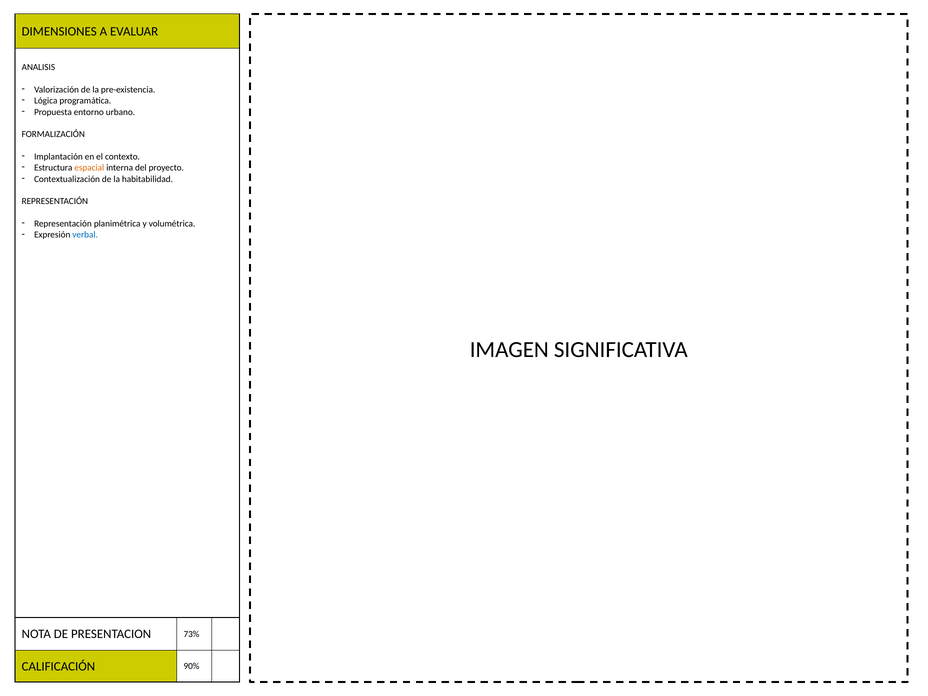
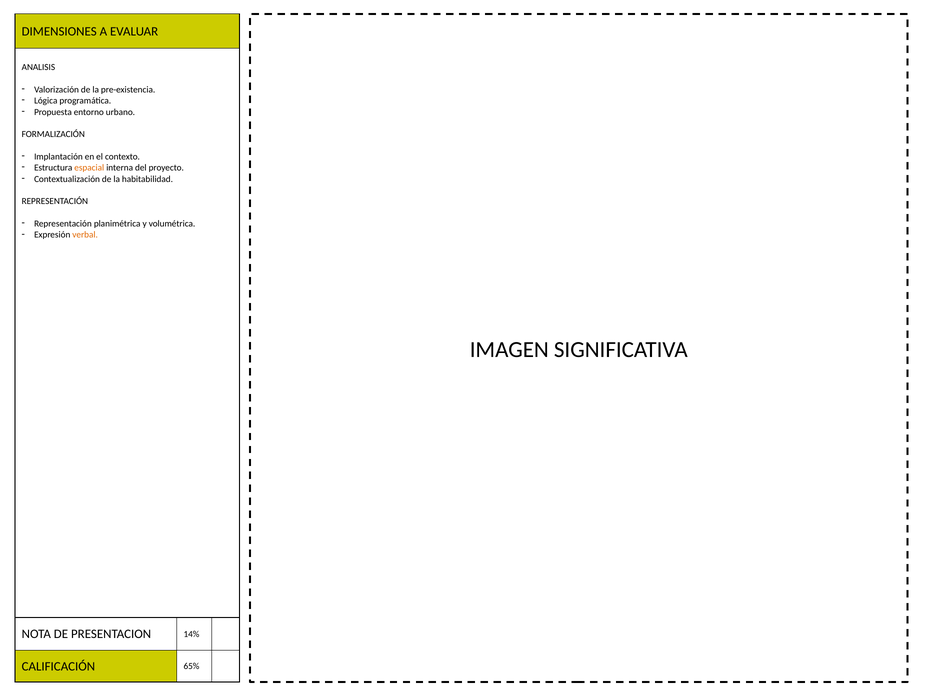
verbal colour: blue -> orange (85, 235)
73%: 73% -> 14% (191, 634)
90%: 90% -> 65% (191, 666)
